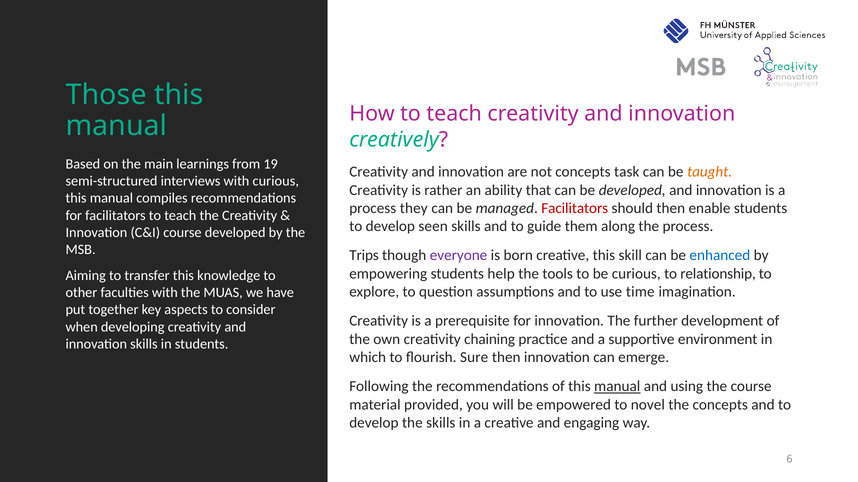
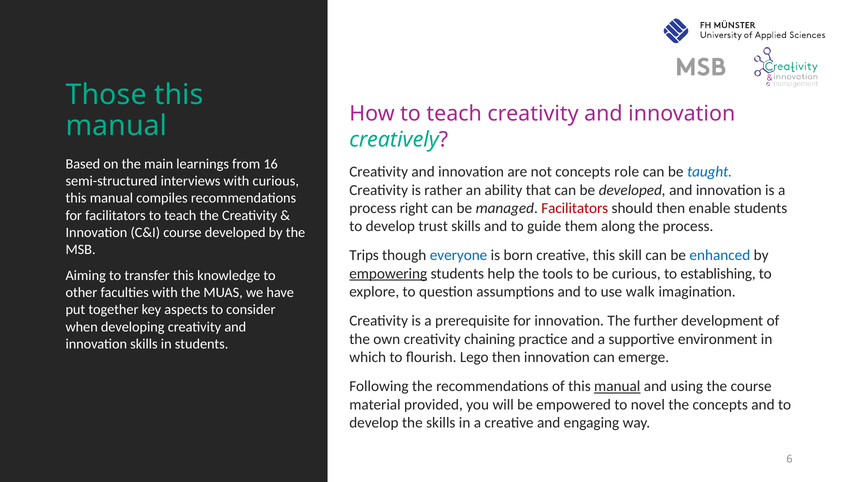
19: 19 -> 16 (271, 164)
task: task -> role (627, 172)
taught colour: orange -> blue (710, 172)
they: they -> right (414, 209)
seen: seen -> trust (433, 227)
everyone colour: purple -> blue (459, 256)
empowering underline: none -> present (388, 274)
relationship: relationship -> establishing (718, 274)
time: time -> walk (640, 292)
Sure: Sure -> Lego (474, 358)
